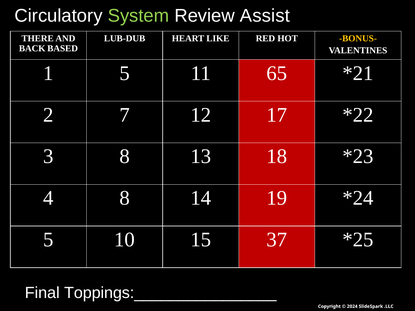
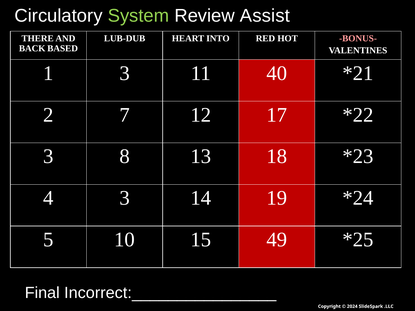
LIKE: LIKE -> INTO (218, 38)
BONUS- colour: yellow -> pink (358, 38)
1 5: 5 -> 3 (125, 73)
65: 65 -> 40 (277, 73)
4 8: 8 -> 3 (125, 198)
37: 37 -> 49 (277, 240)
Toppings:________________: Toppings:________________ -> Incorrect:________________ (170, 293)
